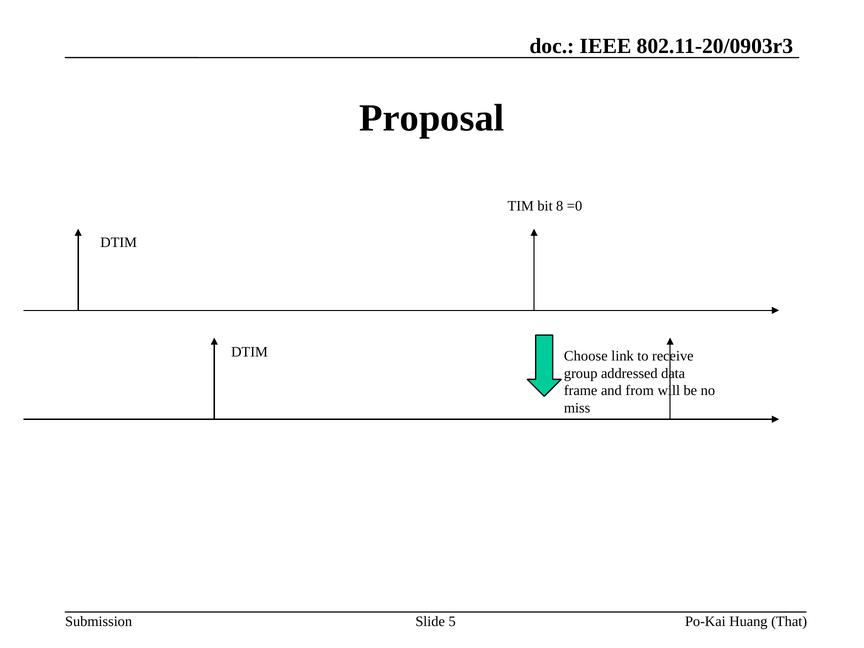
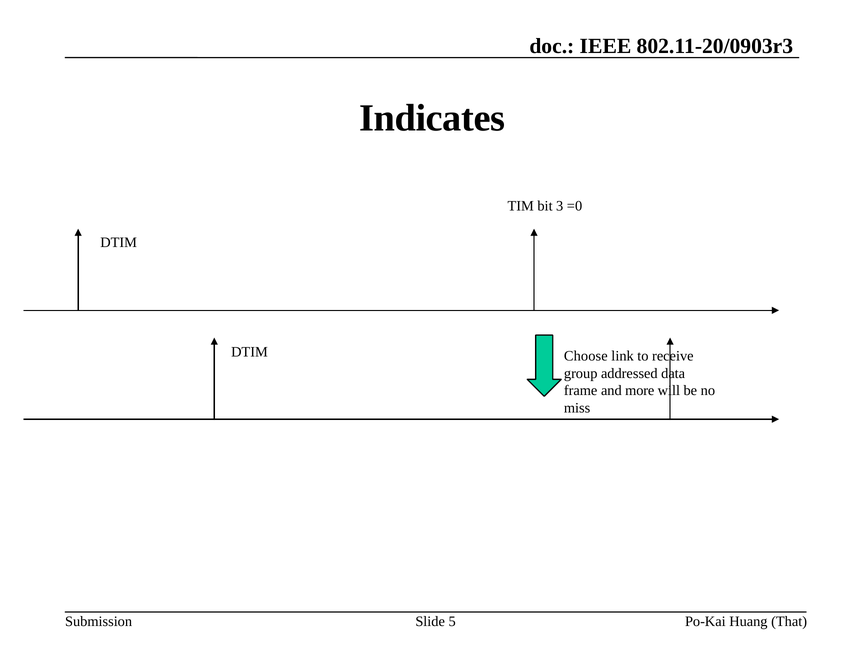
Proposal: Proposal -> Indicates (432, 118)
8: 8 -> 3 (560, 206)
from: from -> more (640, 391)
